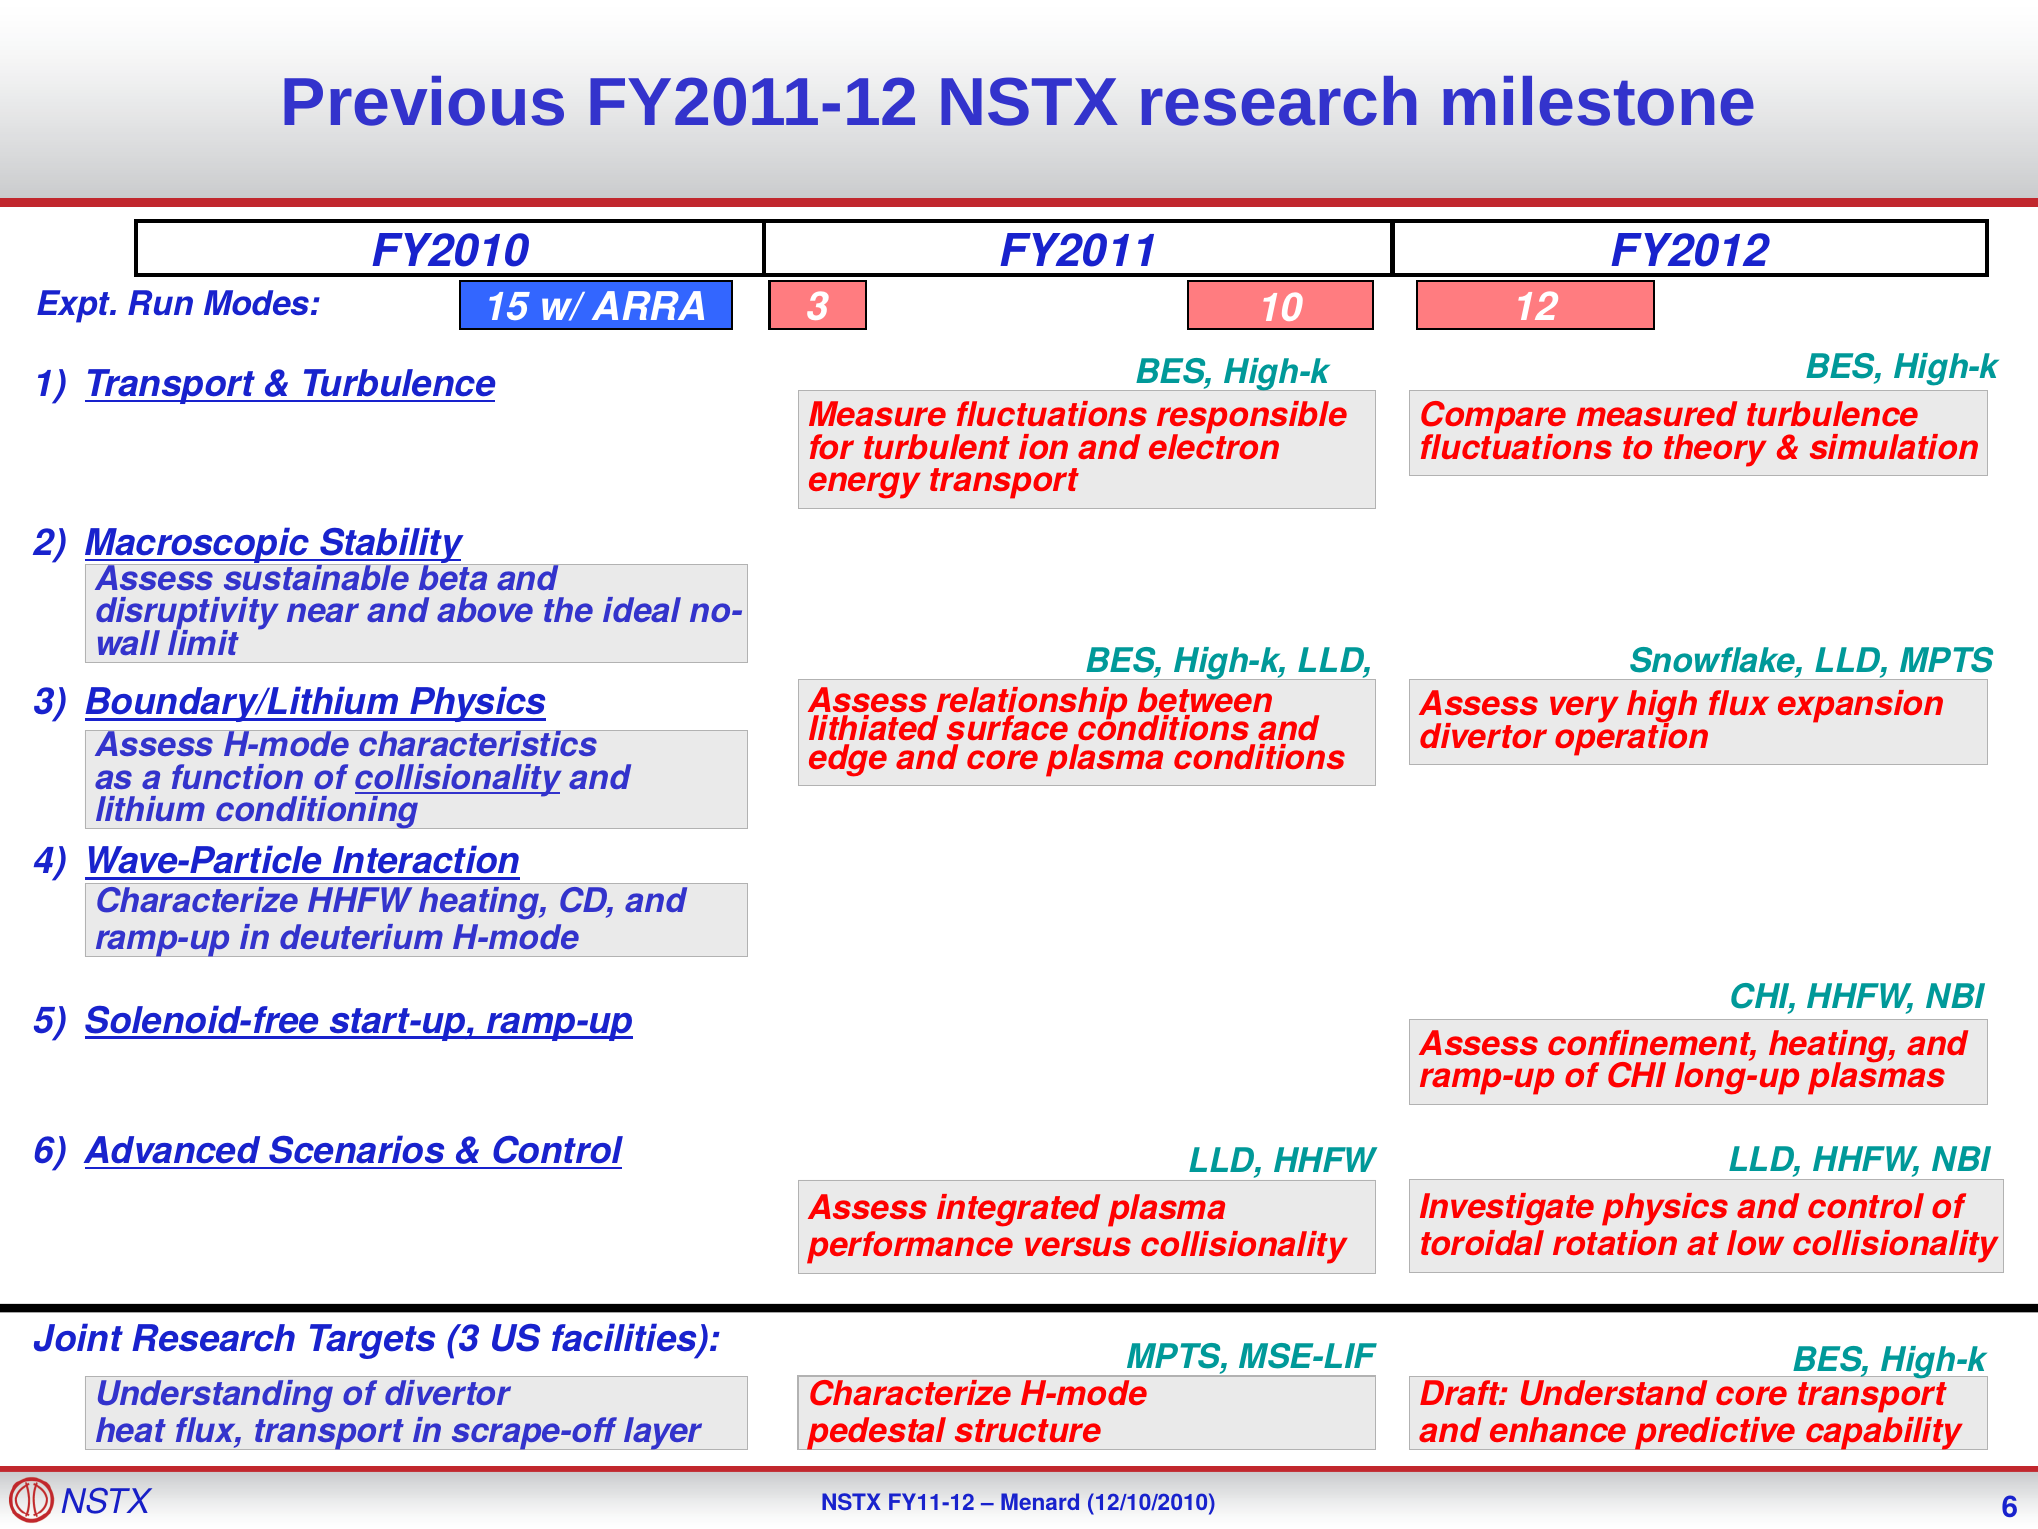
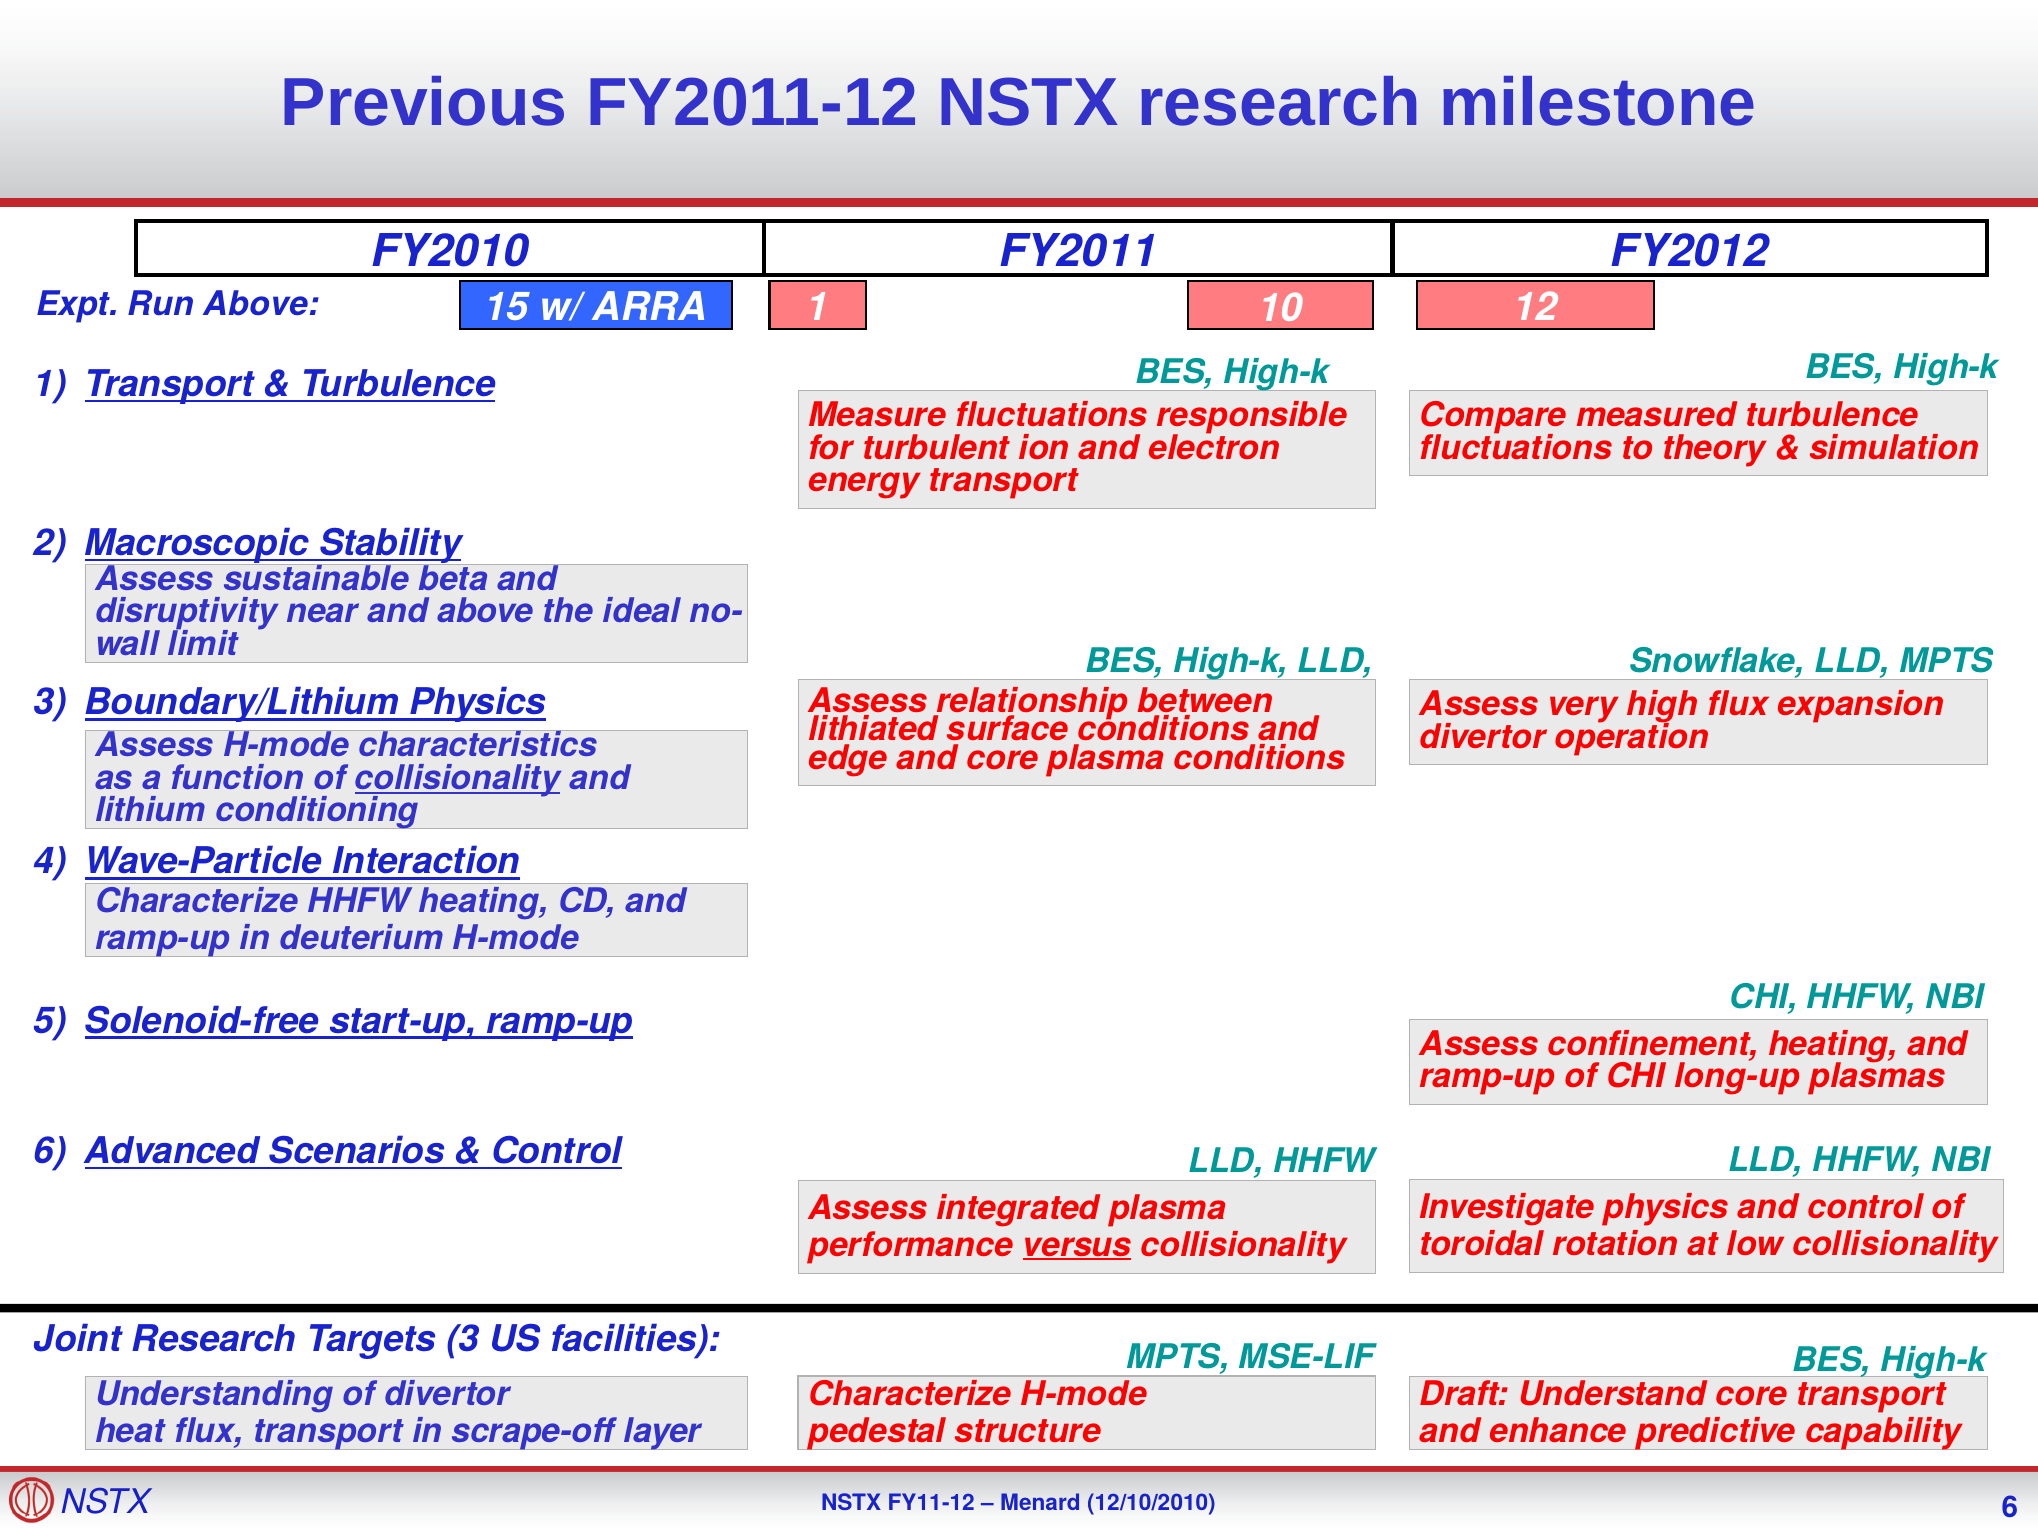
Run Modes: Modes -> Above (262, 304)
ARRA 3: 3 -> 1 (818, 307)
versus underline: none -> present (1077, 1244)
